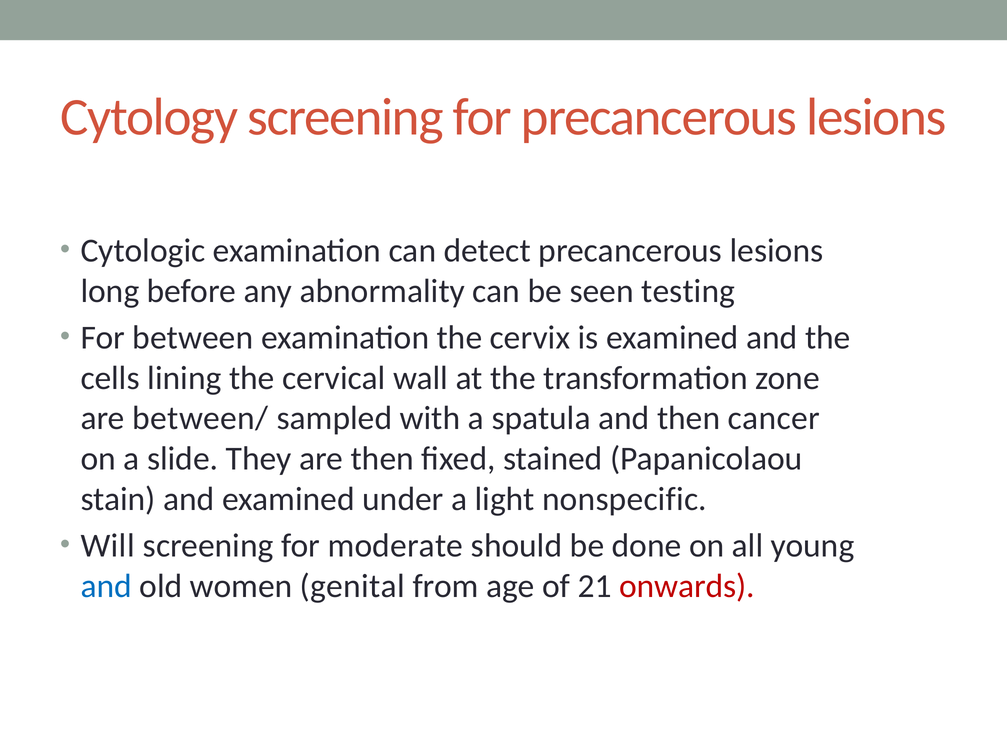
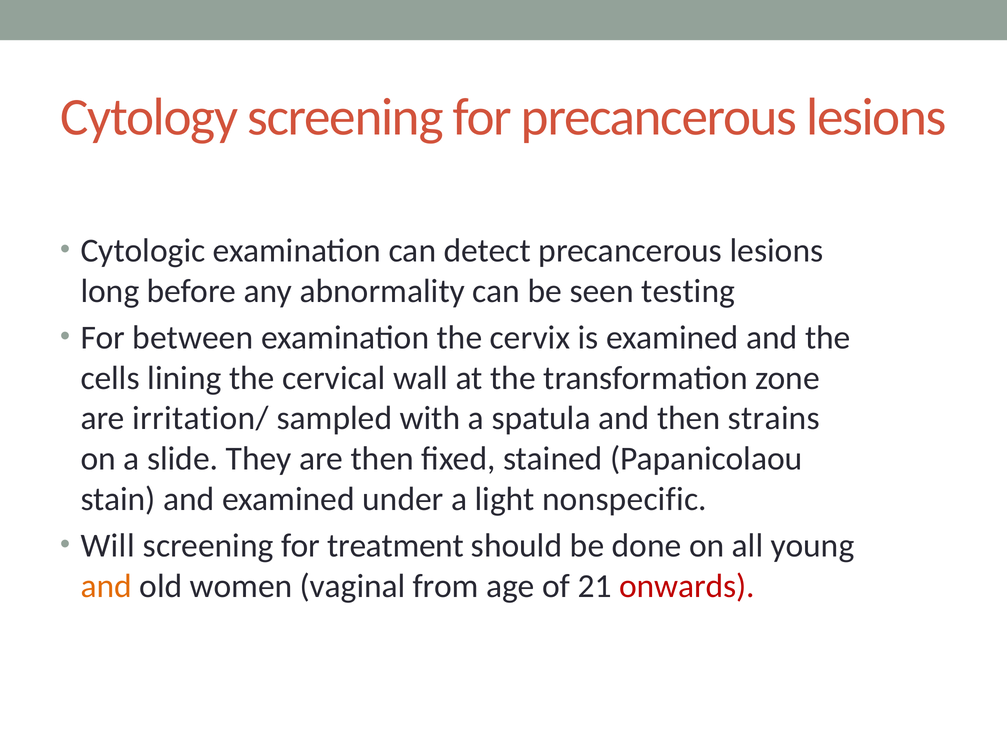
between/: between/ -> irritation/ (200, 419)
cancer: cancer -> strains (774, 419)
moderate: moderate -> treatment (396, 546)
and colour: blue -> orange (106, 586)
genital: genital -> vaginal (353, 586)
